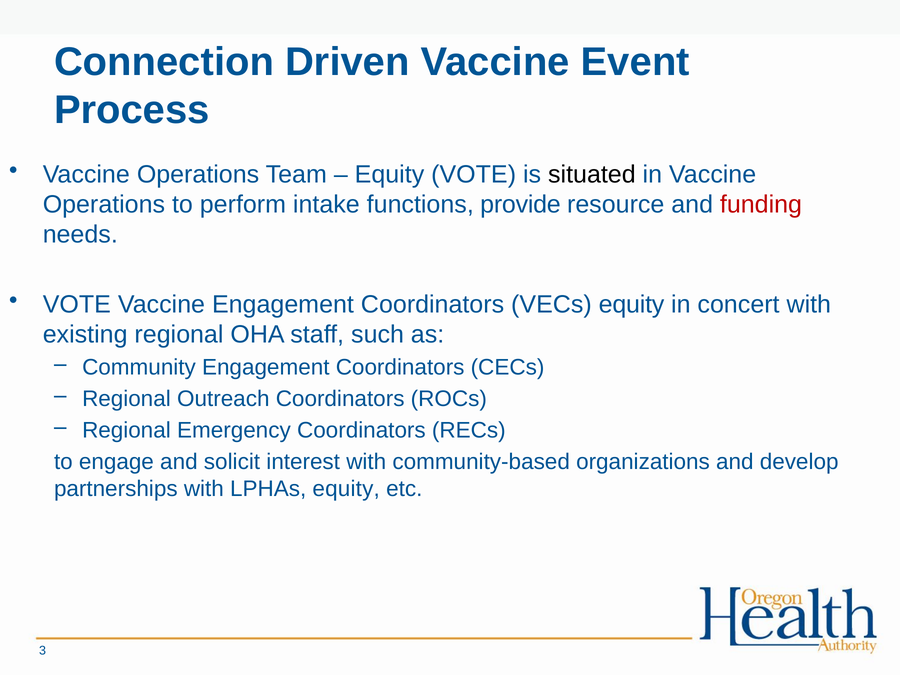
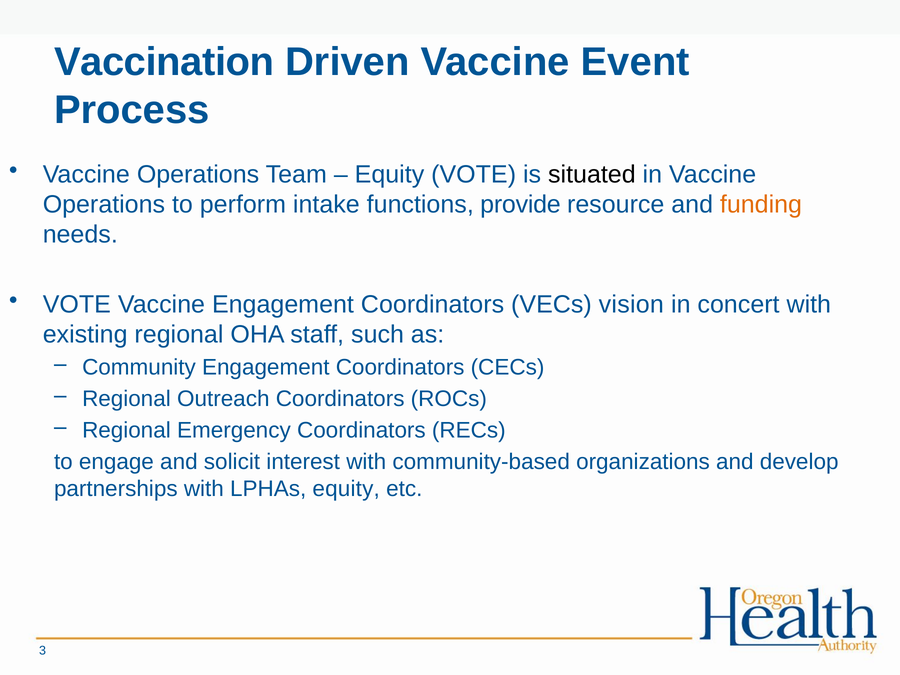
Connection: Connection -> Vaccination (164, 62)
funding colour: red -> orange (761, 205)
VECs equity: equity -> vision (631, 305)
